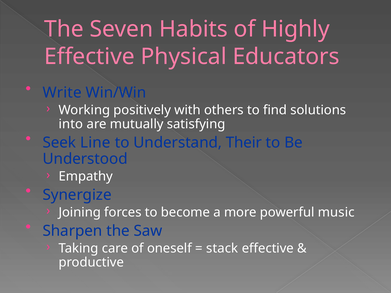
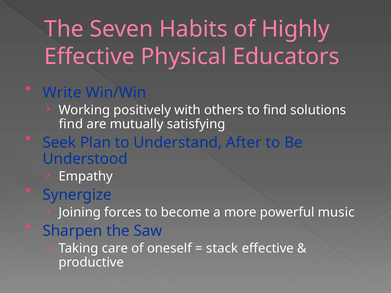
into: into -> find (71, 124)
Line: Line -> Plan (95, 143)
Their: Their -> After (244, 143)
